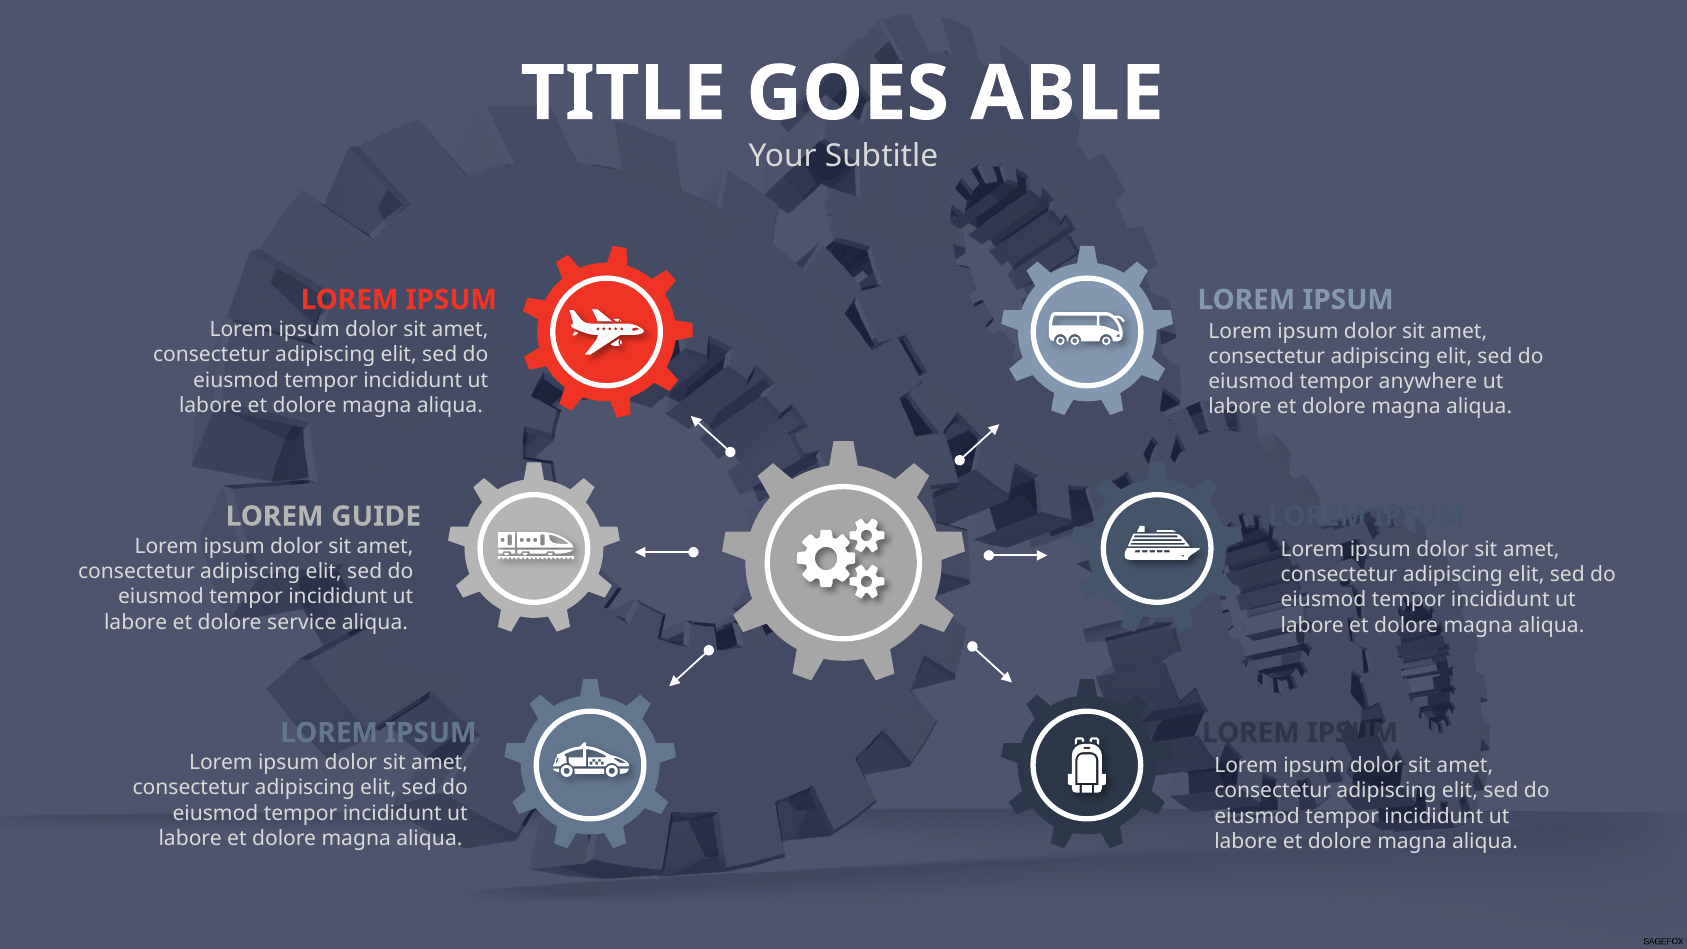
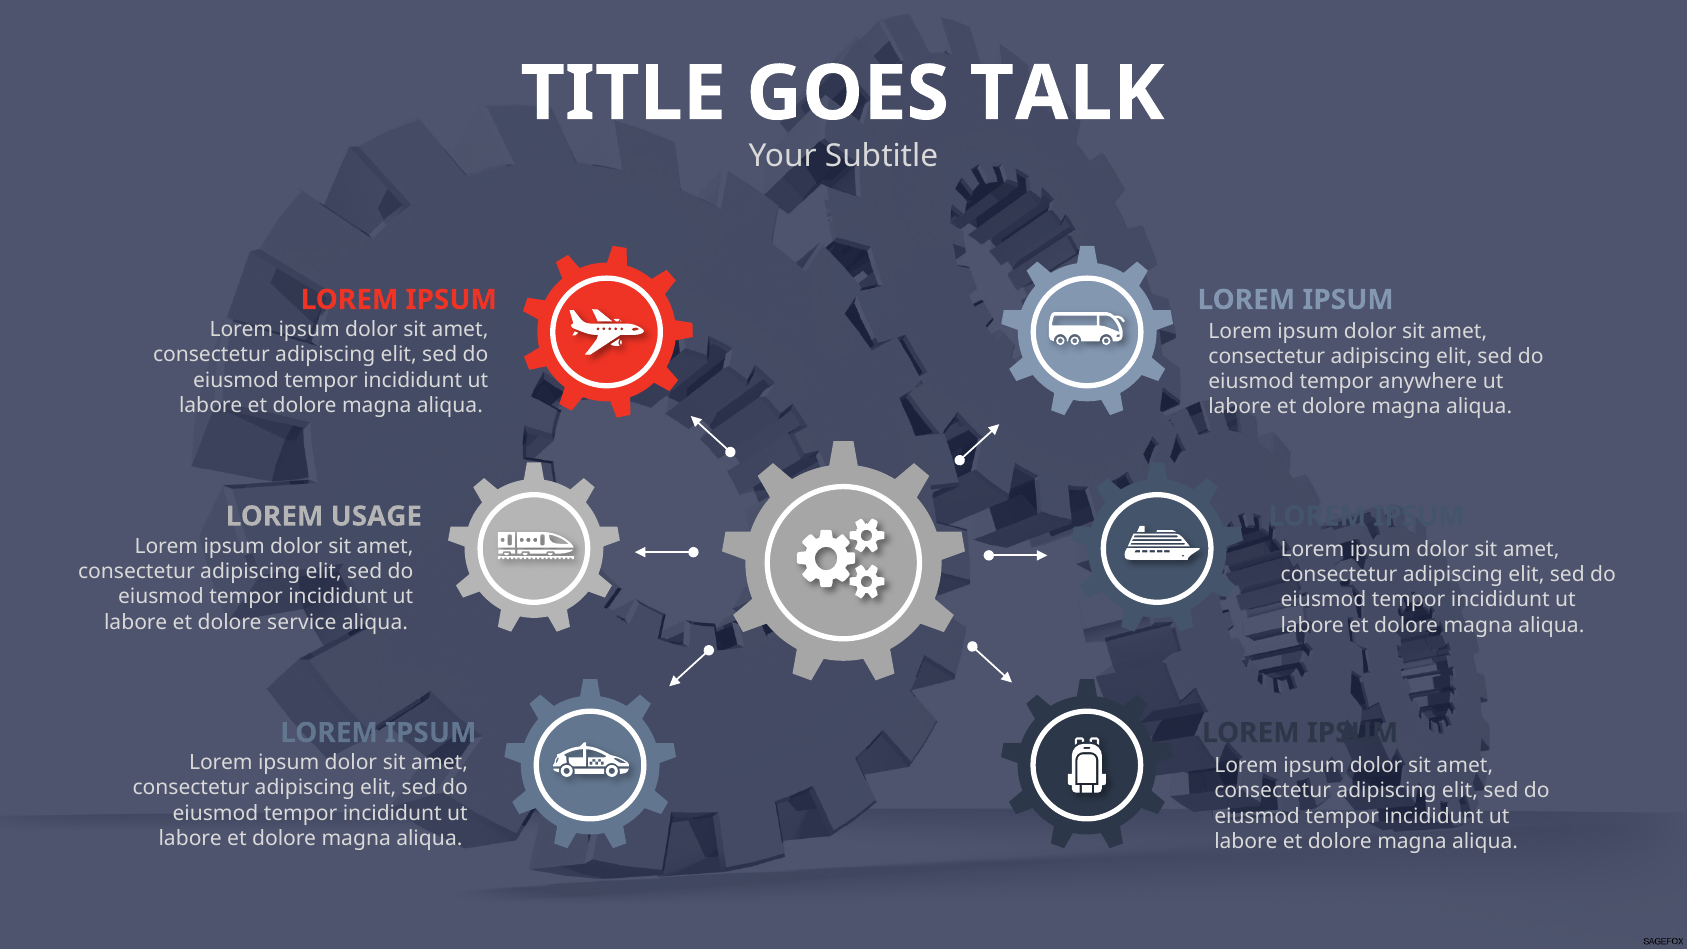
ABLE: ABLE -> TALK (1067, 94)
GUIDE: GUIDE -> USAGE (376, 516)
